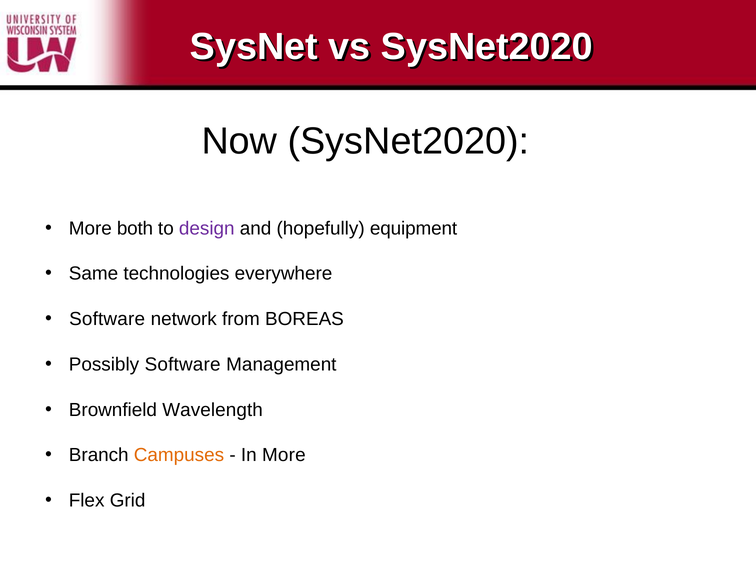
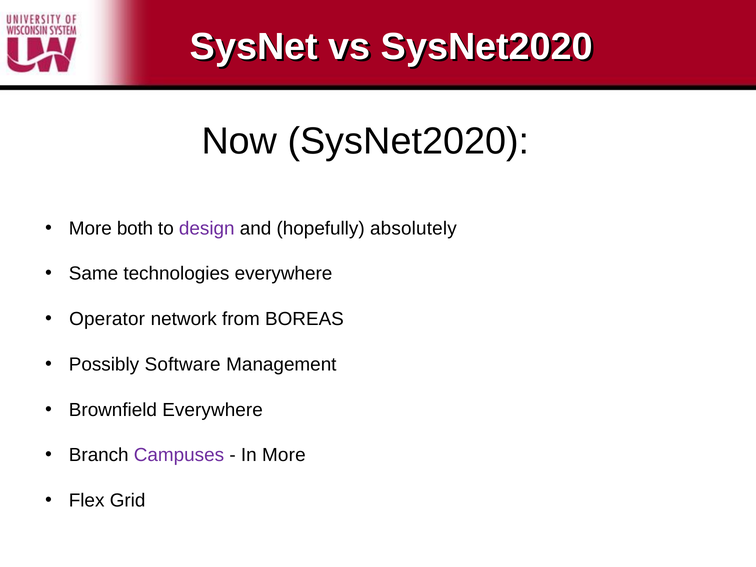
equipment: equipment -> absolutely (413, 228)
Software: Software -> Operator (107, 319)
Brownfield Wavelength: Wavelength -> Everywhere (213, 410)
Campuses colour: orange -> purple (179, 455)
